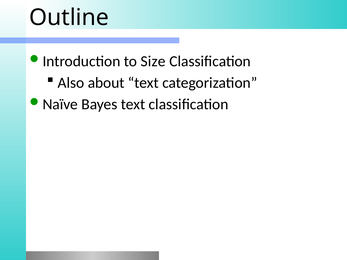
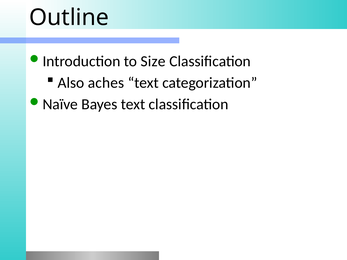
about: about -> aches (106, 83)
